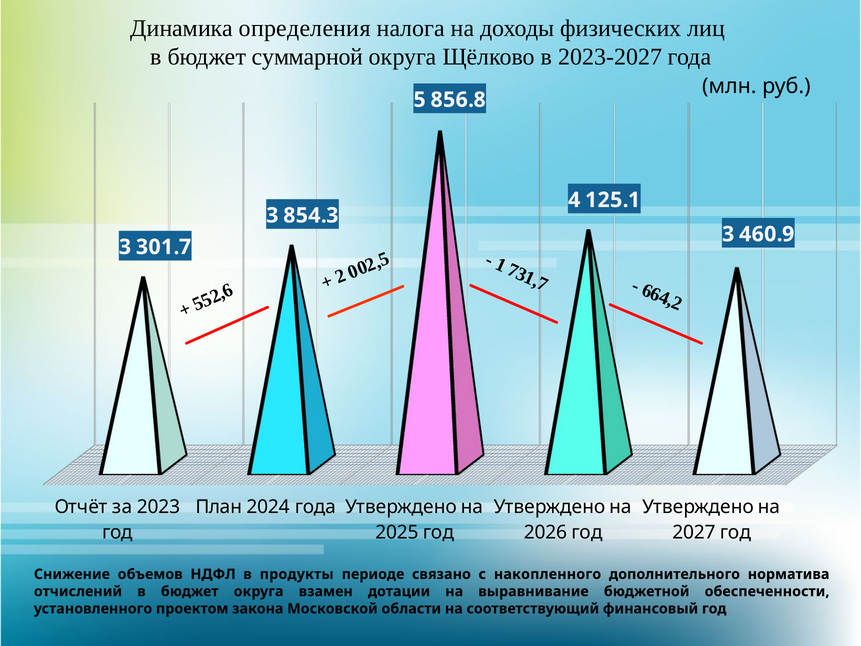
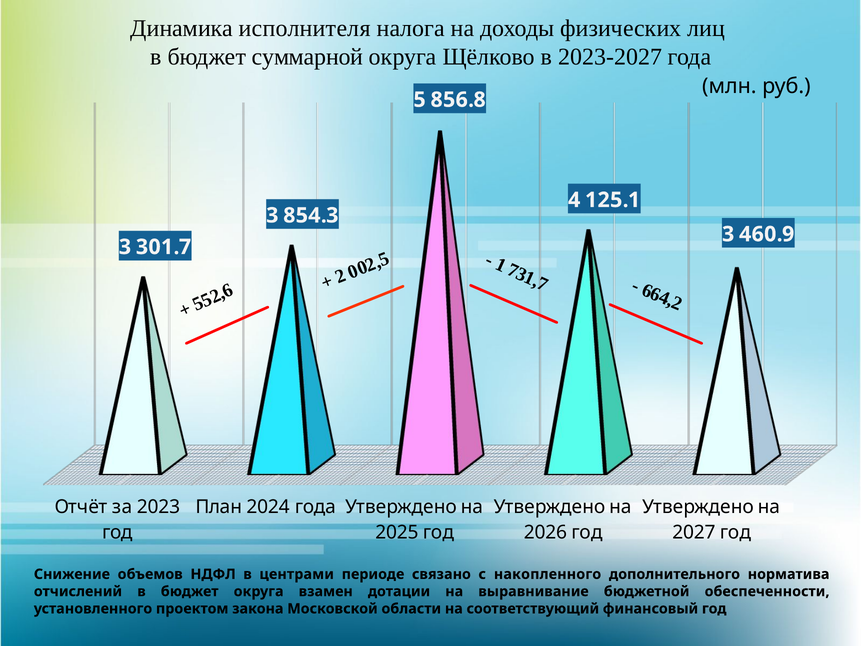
определения: определения -> исполнителя (305, 28)
продукты: продукты -> центрами (297, 574)
